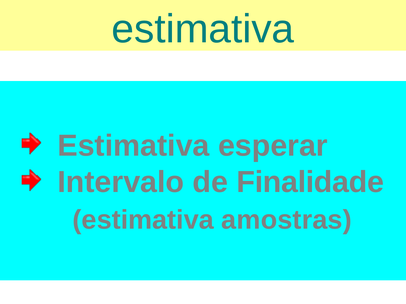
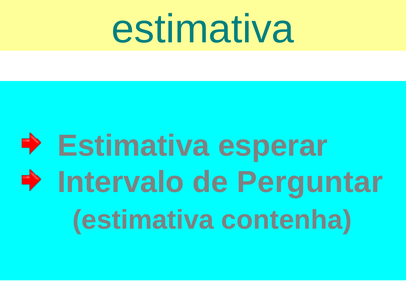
Finalidade: Finalidade -> Perguntar (310, 183)
amostras: amostras -> contenha (287, 220)
